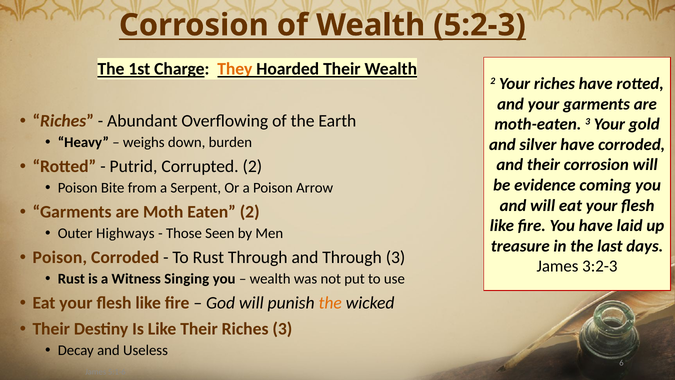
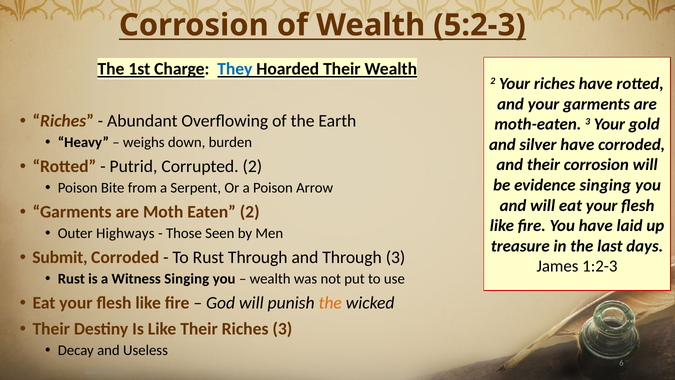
They colour: orange -> blue (235, 69)
evidence coming: coming -> singing (605, 185)
Poison: Poison -> Submit (60, 257)
3:2-3: 3:2-3 -> 1:2-3 (600, 266)
